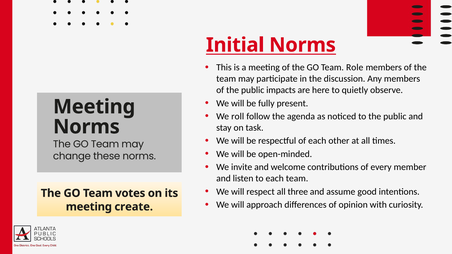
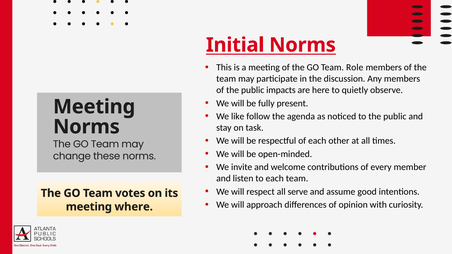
roll: roll -> like (238, 117)
three: three -> serve (298, 192)
create: create -> where (134, 207)
